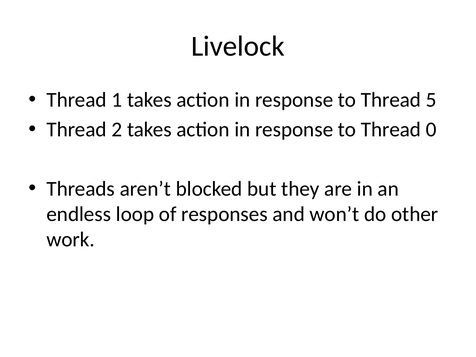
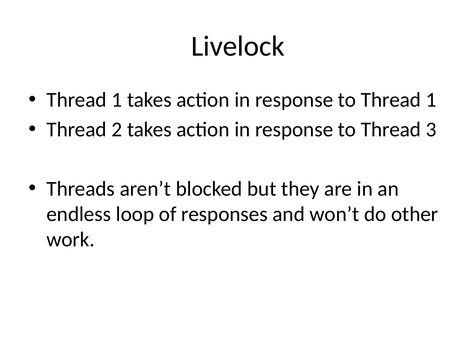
to Thread 5: 5 -> 1 (431, 100)
0: 0 -> 3 (431, 129)
